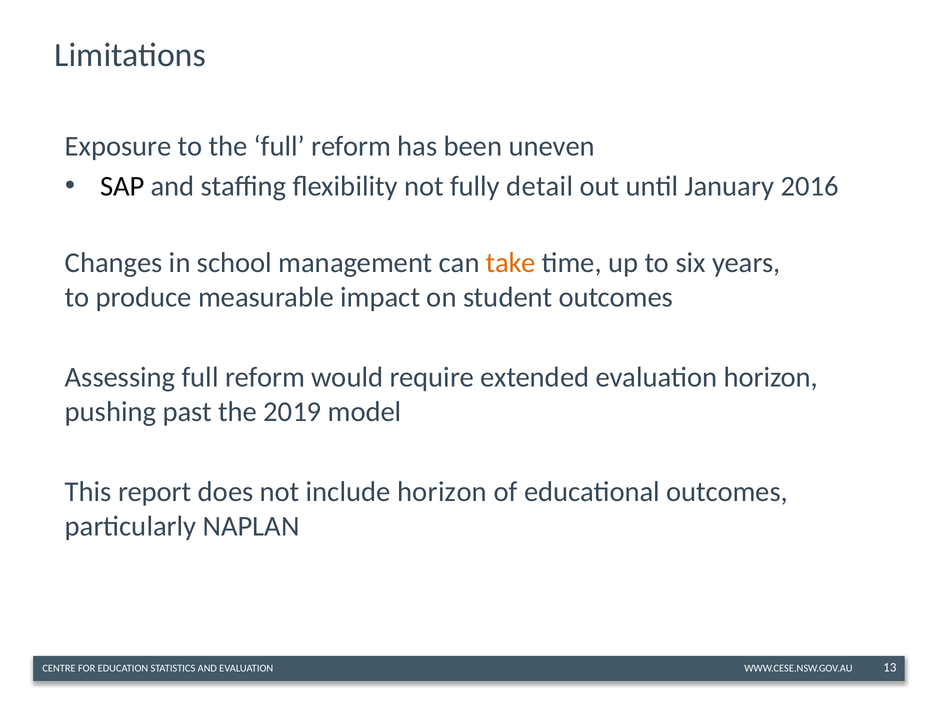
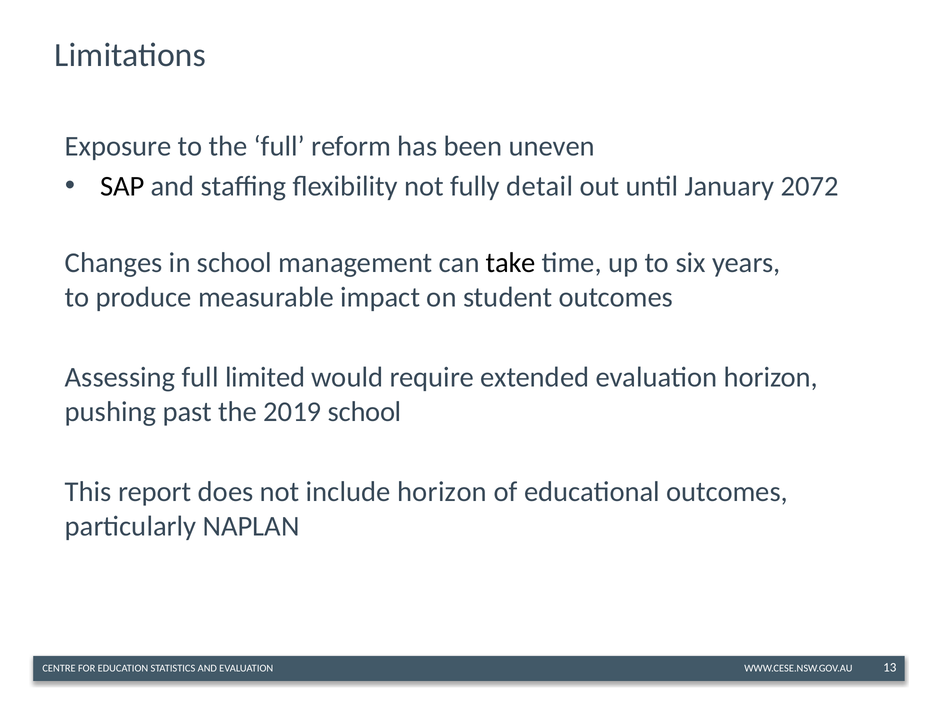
2016: 2016 -> 2072 (810, 186)
take colour: orange -> black (511, 263)
Assessing full reform: reform -> limited (265, 378)
2019 model: model -> school (365, 412)
